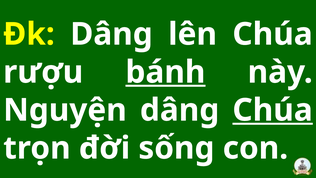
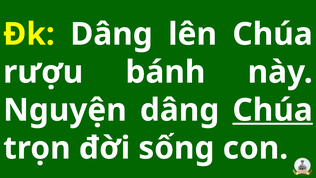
bánh underline: present -> none (165, 72)
